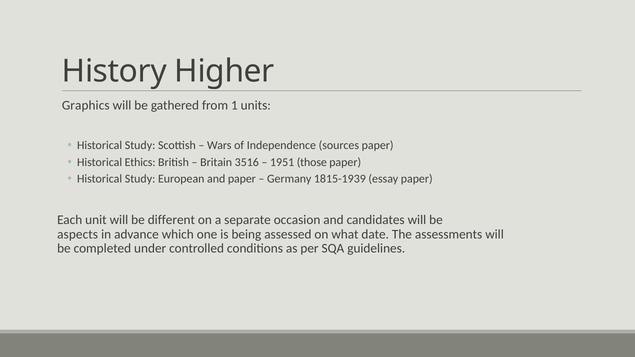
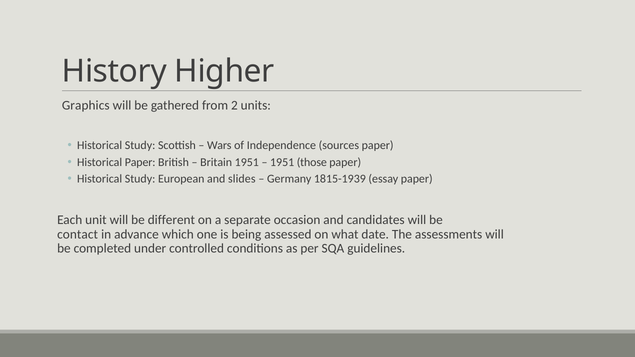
1: 1 -> 2 (234, 106)
Historical Ethics: Ethics -> Paper (140, 162)
Britain 3516: 3516 -> 1951 (247, 162)
and paper: paper -> slides (242, 179)
aspects: aspects -> contact (78, 234)
